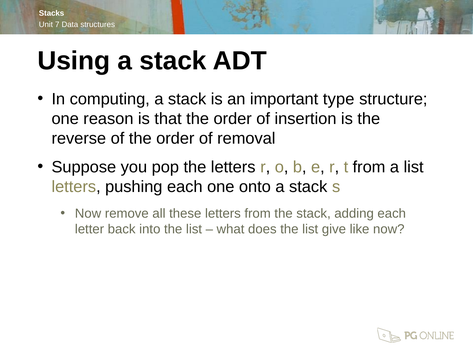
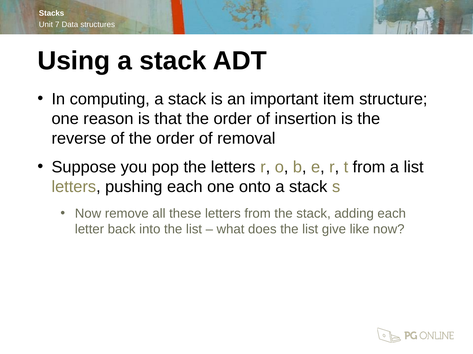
type: type -> item (339, 99)
